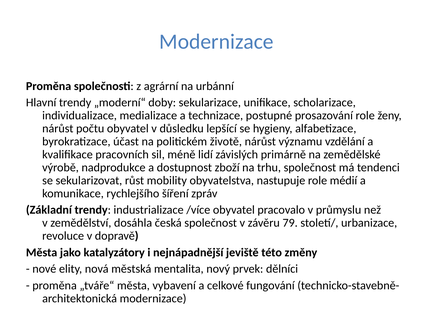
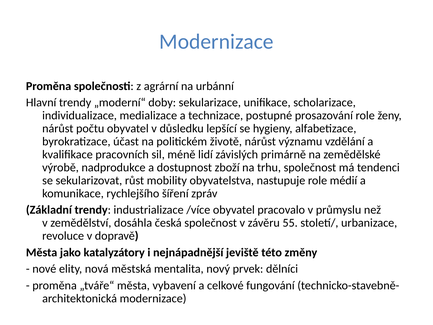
79: 79 -> 55 (290, 223)
